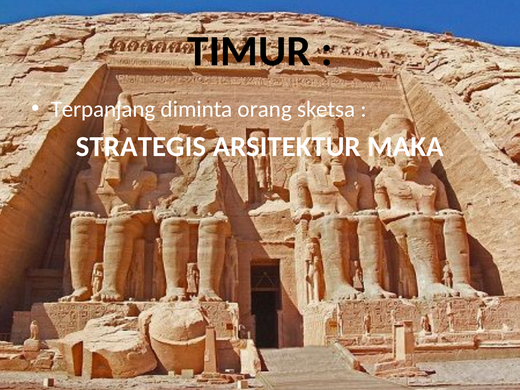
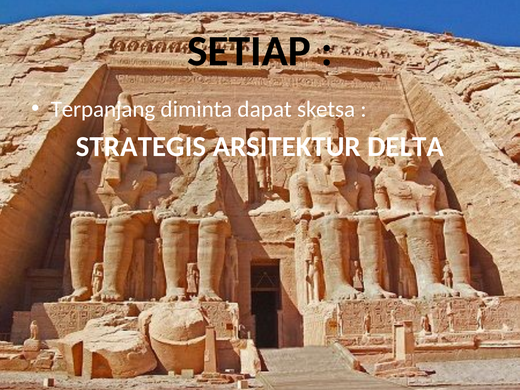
TIMUR: TIMUR -> SETIAP (249, 51)
orang: orang -> dapat (265, 109)
MAKA: MAKA -> DELTA (406, 146)
